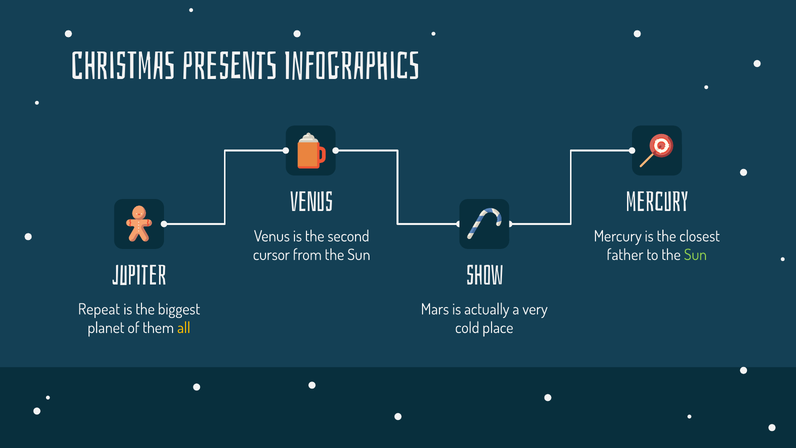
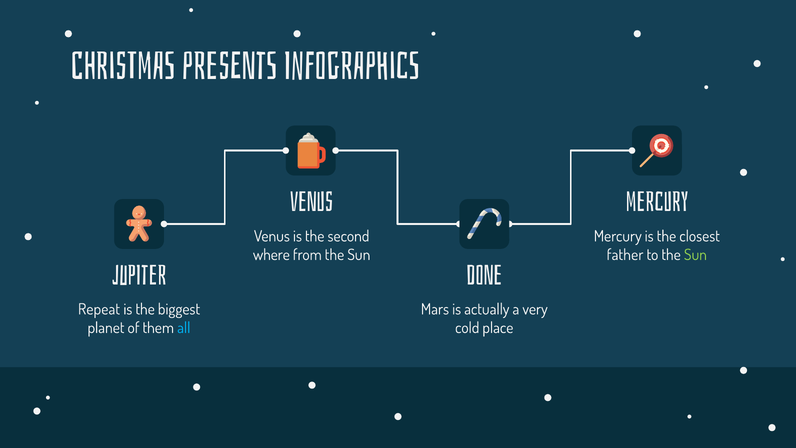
cursor: cursor -> where (271, 255)
show: show -> done (484, 275)
all colour: yellow -> light blue (184, 328)
